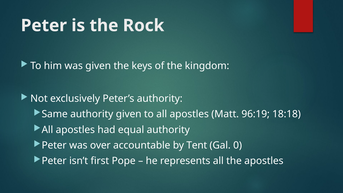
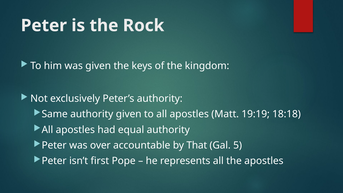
96:19: 96:19 -> 19:19 (256, 114)
Tent: Tent -> That (197, 145)
0: 0 -> 5 (238, 145)
